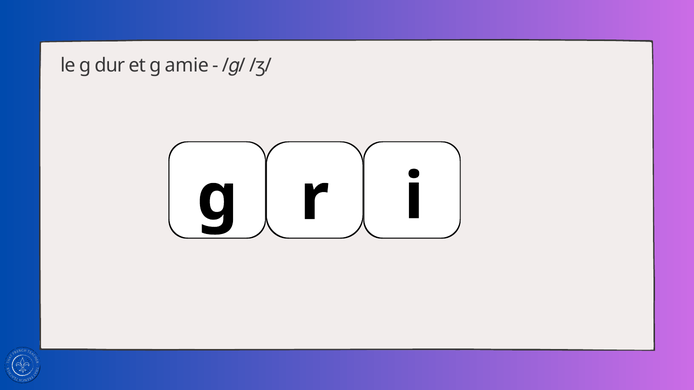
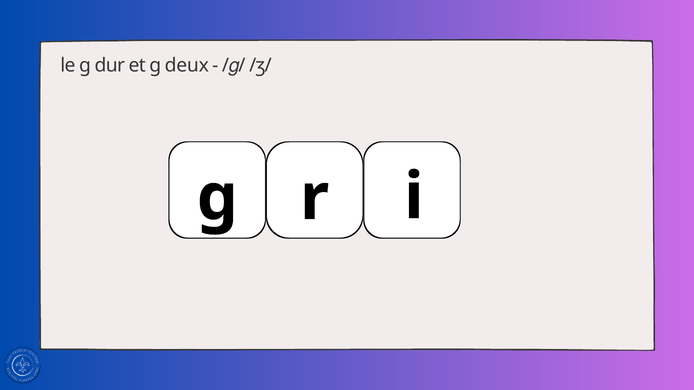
amie: amie -> deux (187, 66)
